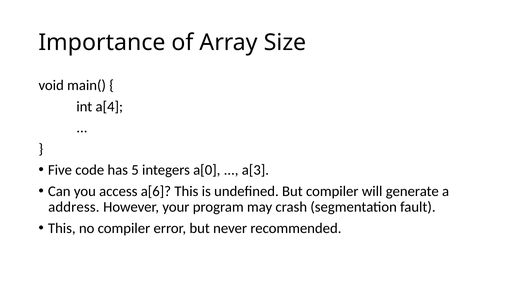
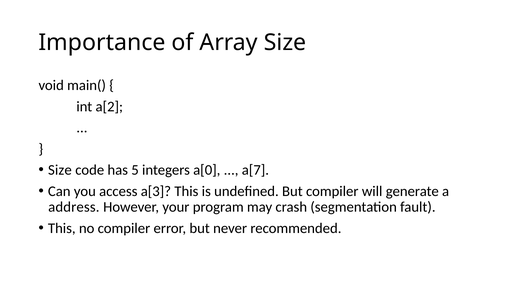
a[4: a[4 -> a[2 (109, 107)
Five: Five -> Size (60, 170)
a[3: a[3 -> a[7 (255, 170)
a[6: a[6 -> a[3 (156, 191)
